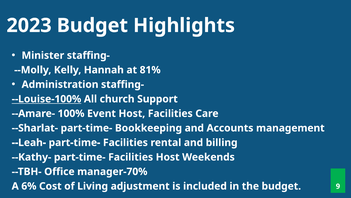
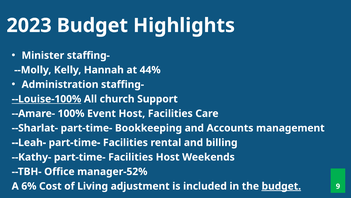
81%: 81% -> 44% (150, 70)
manager-70%: manager-70% -> manager-52% (112, 171)
budget underline: none -> present (281, 186)
